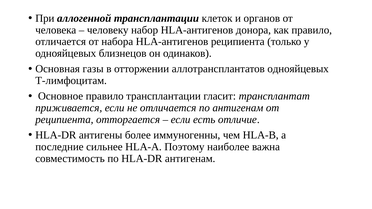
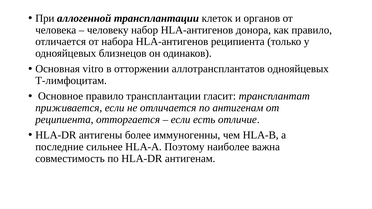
газы: газы -> vitro (93, 69)
